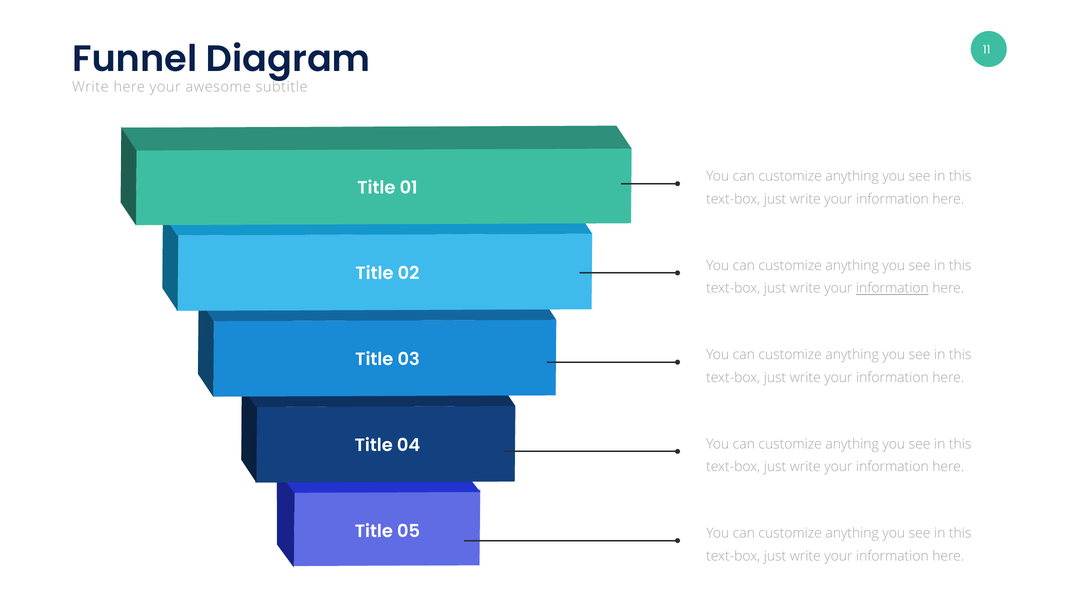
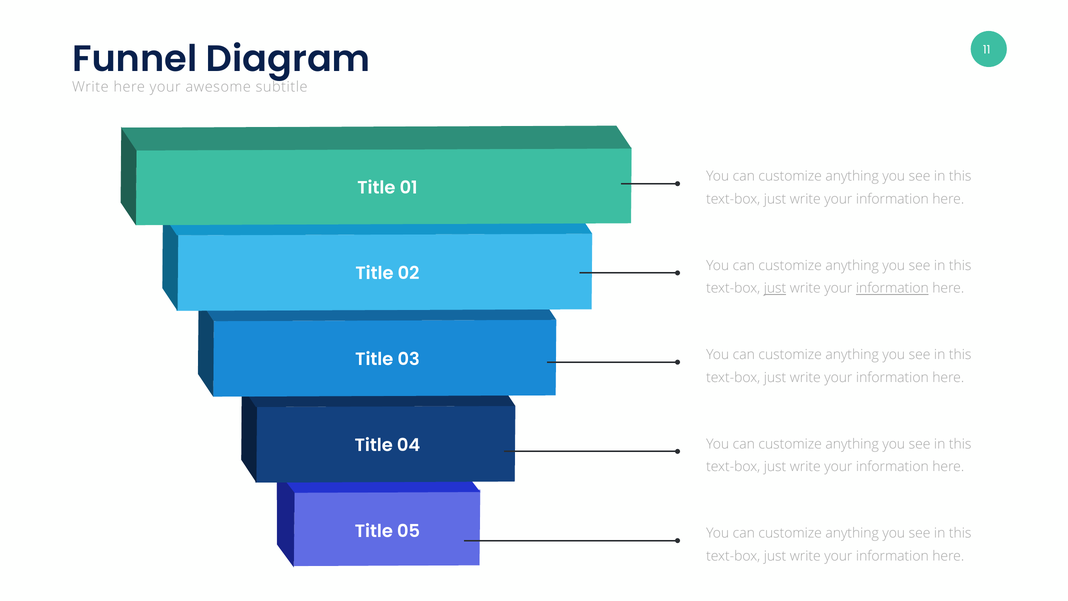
just underline: none -> present (775, 288)
